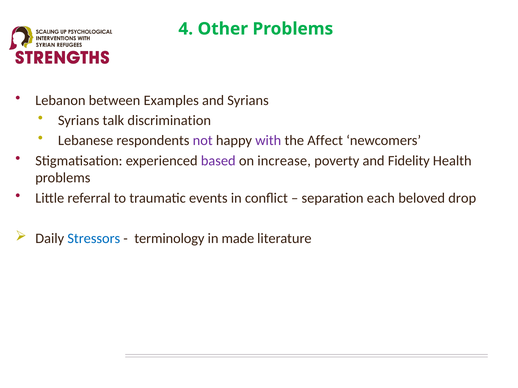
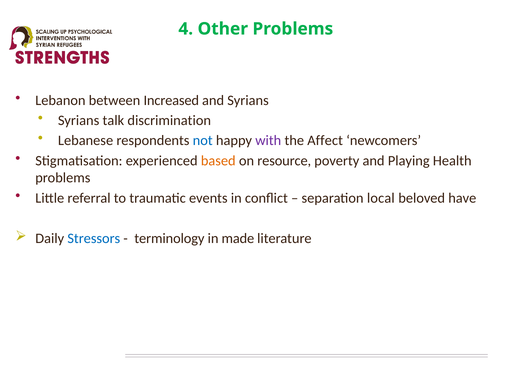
Examples: Examples -> Increased (171, 100)
not colour: purple -> blue (203, 141)
based colour: purple -> orange (218, 161)
increase: increase -> resource (284, 161)
Fidelity: Fidelity -> Playing (409, 161)
each: each -> local (381, 198)
drop: drop -> have (462, 198)
